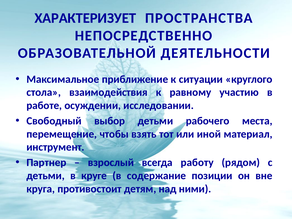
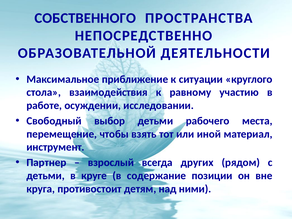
ХАРАКТЕРИЗУЕТ: ХАРАКТЕРИЗУЕТ -> СОБСТВЕННОГО (85, 18)
работу: работу -> других (197, 163)
